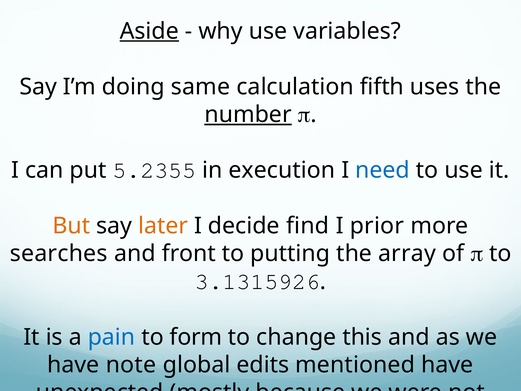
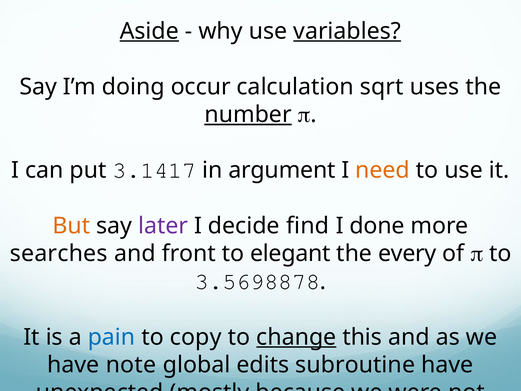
variables underline: none -> present (347, 31)
same: same -> occur (201, 87)
fifth: fifth -> sqrt (382, 87)
5.2355: 5.2355 -> 3.1417 (154, 170)
execution: execution -> argument (282, 170)
need colour: blue -> orange (383, 170)
later colour: orange -> purple (163, 226)
prior: prior -> done (377, 226)
putting: putting -> elegant (290, 253)
array: array -> every (407, 253)
3.1315926: 3.1315926 -> 3.5698878 (257, 281)
form: form -> copy (196, 337)
change underline: none -> present (296, 337)
mentioned: mentioned -> subroutine (355, 365)
